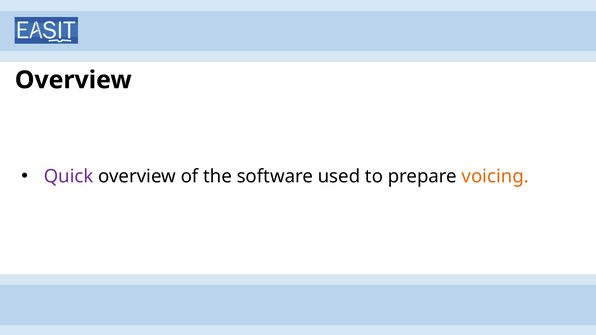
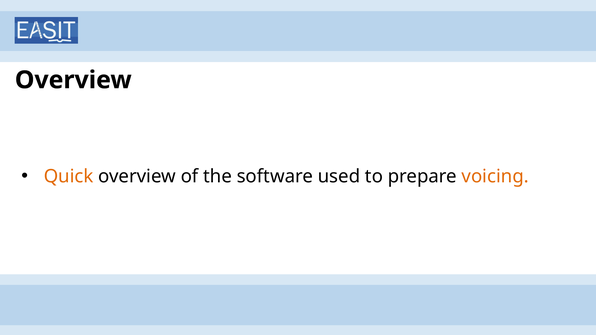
Quick colour: purple -> orange (69, 177)
